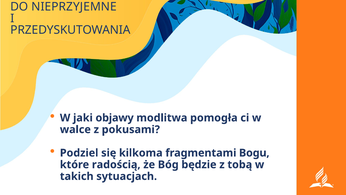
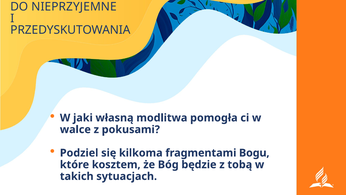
objawy: objawy -> własną (115, 118)
radością: radością -> kosztem (116, 164)
